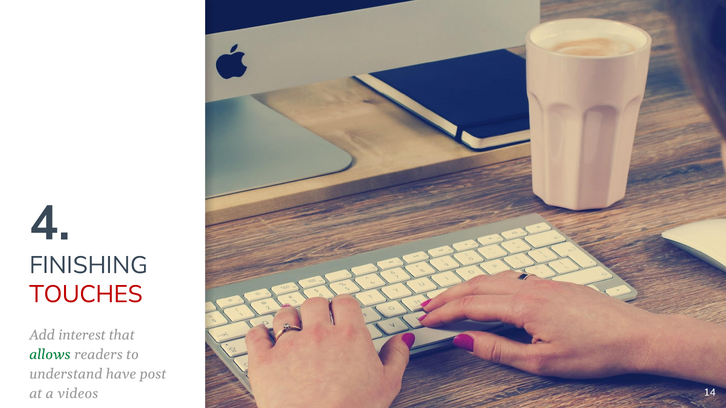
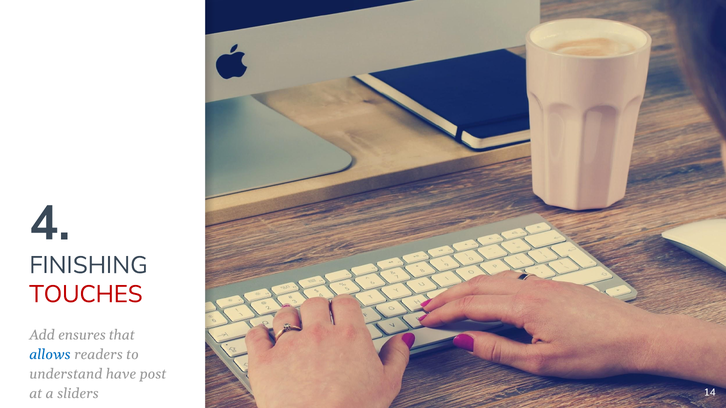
interest: interest -> ensures (82, 335)
allows colour: green -> blue (50, 355)
videos: videos -> sliders (78, 394)
